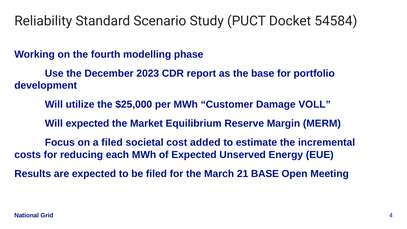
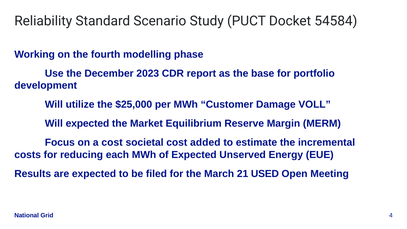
a filed: filed -> cost (112, 143)
21 BASE: BASE -> USED (265, 174)
